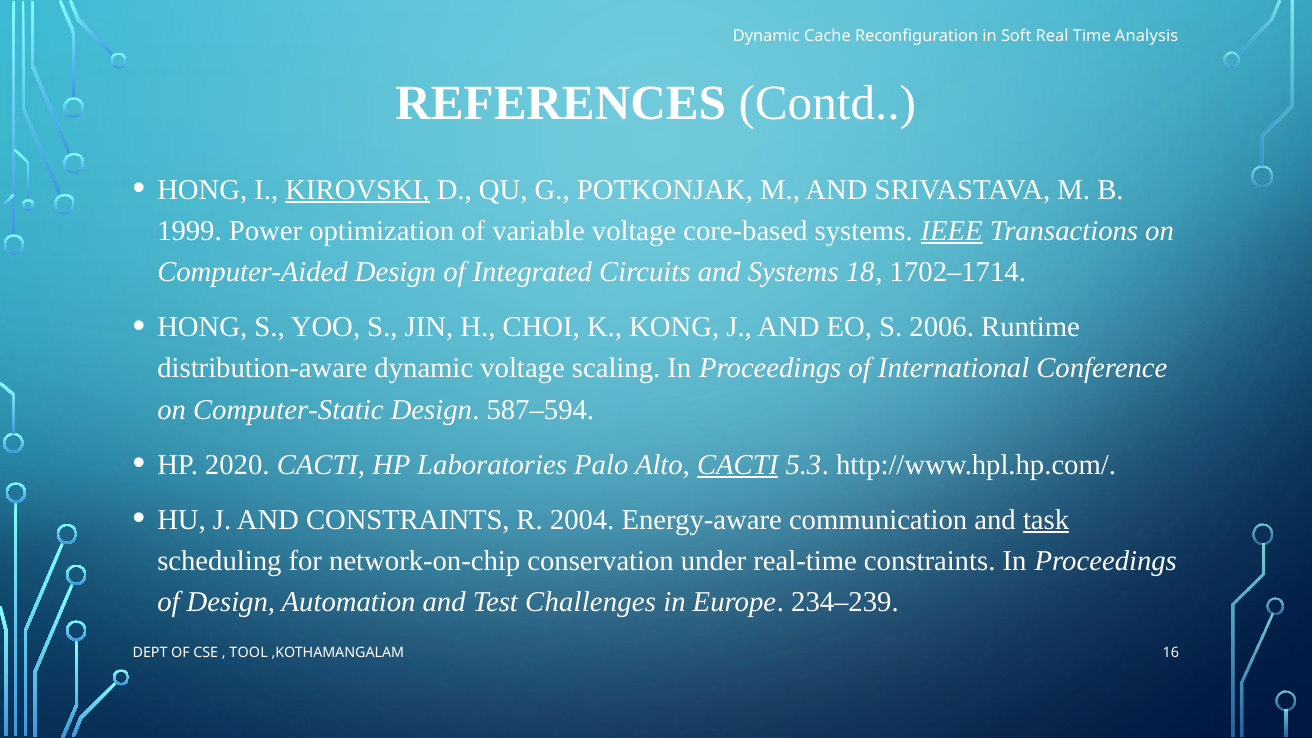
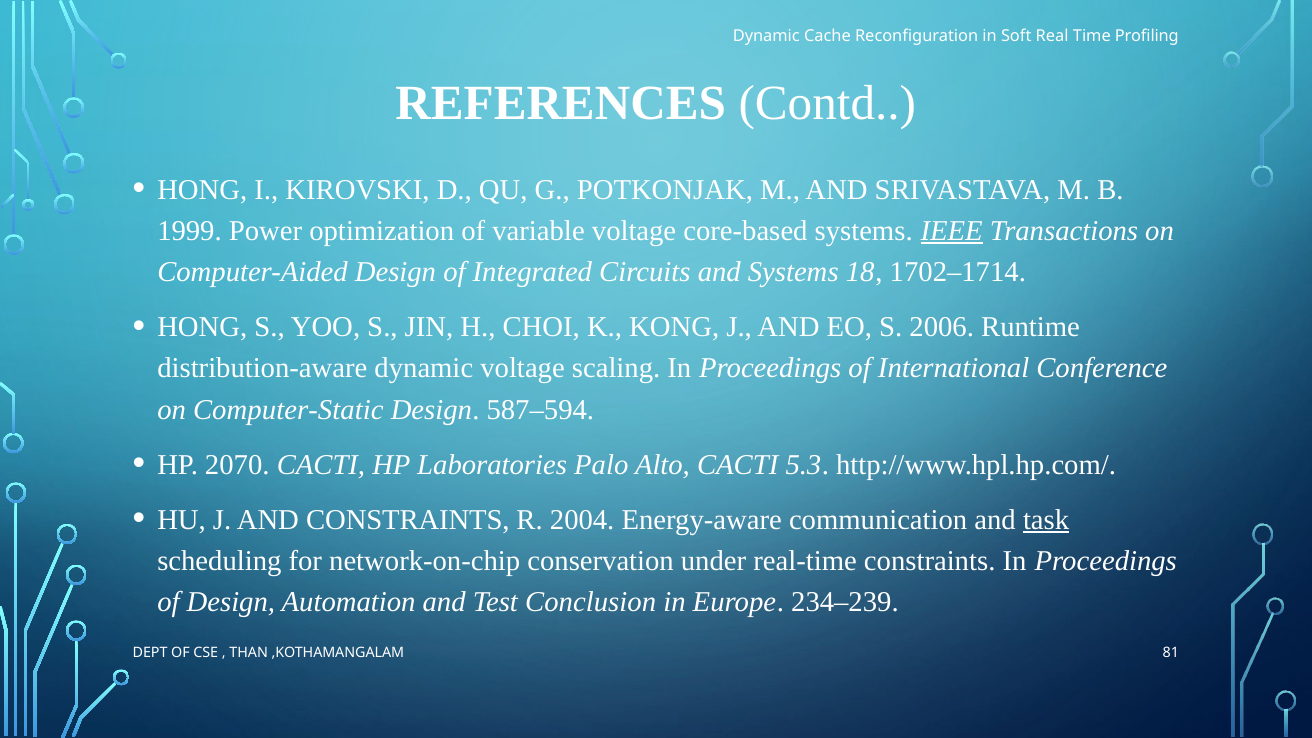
Analysis: Analysis -> Profiling (1147, 37)
KIROVSKI underline: present -> none (358, 190)
2020: 2020 -> 2070 (237, 465)
CACTI underline: present -> none (738, 465)
Challenges: Challenges -> Conclusion (591, 602)
TOOL: TOOL -> THAN (249, 653)
16: 16 -> 81 (1171, 653)
